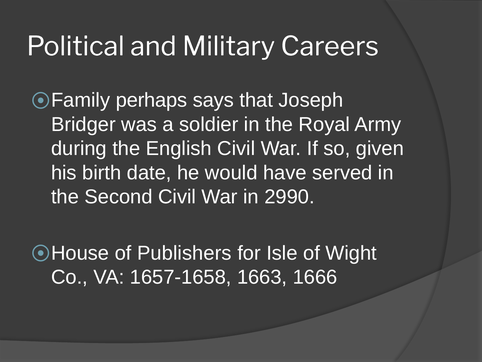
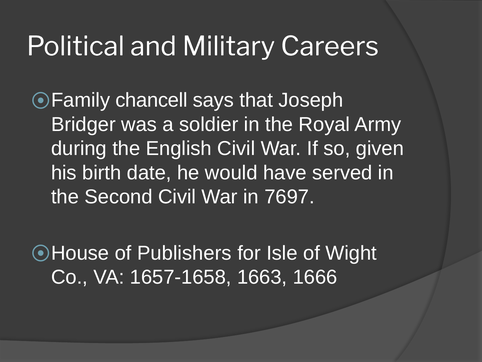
perhaps: perhaps -> chancell (151, 100)
2990: 2990 -> 7697 (290, 197)
